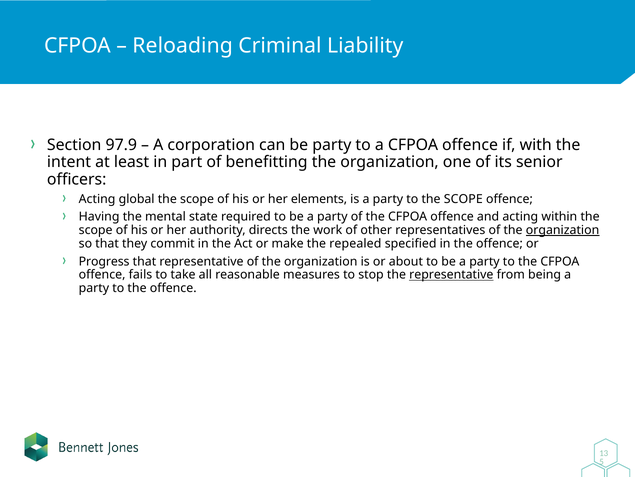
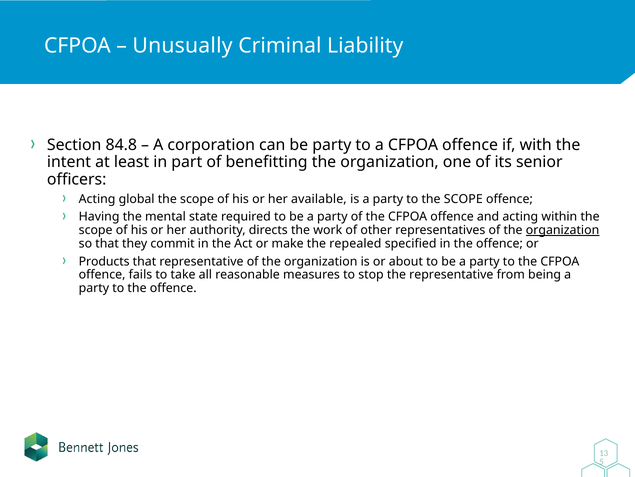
Reloading: Reloading -> Unusually (183, 46)
97.9: 97.9 -> 84.8 (121, 145)
elements: elements -> available (319, 199)
Progress: Progress -> Products (104, 261)
representative underline: present -> none (451, 274)
